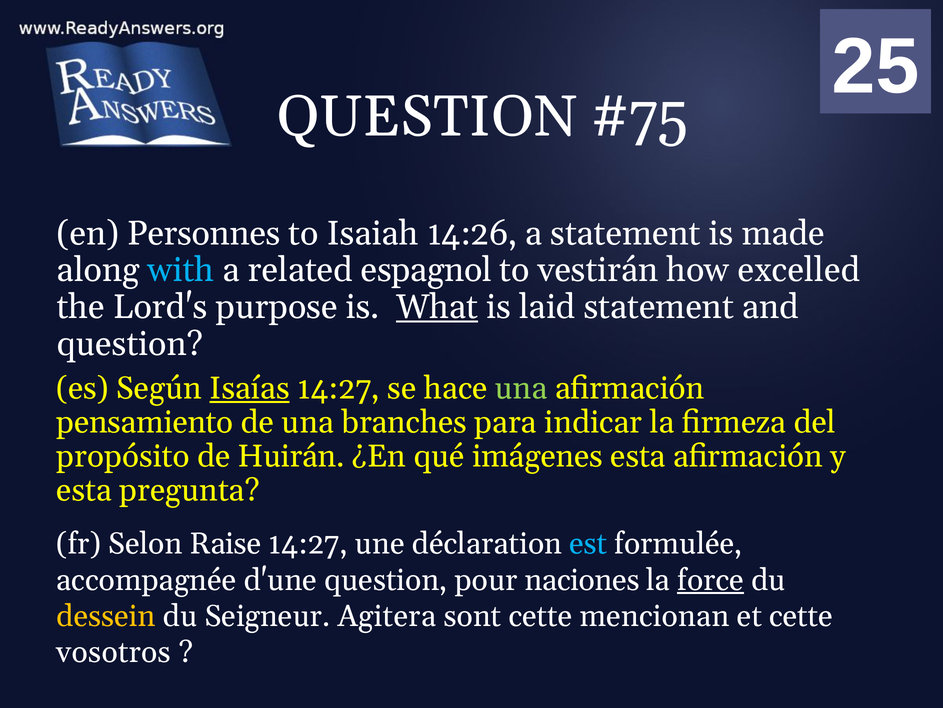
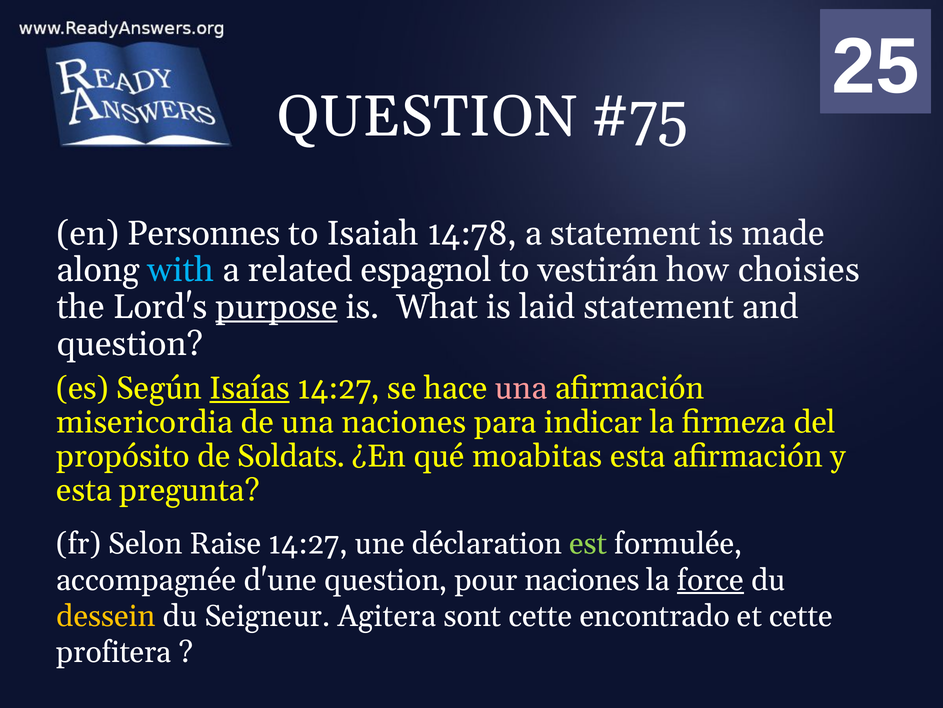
14:26: 14:26 -> 14:78 (472, 233)
excelled: excelled -> choisies (799, 270)
purpose underline: none -> present (277, 307)
What underline: present -> none (437, 307)
una colour: light green -> pink (521, 388)
pensamiento: pensamiento -> misericordia (145, 422)
una branches: branches -> naciones (404, 422)
Huirán: Huirán -> Soldats (291, 456)
imágenes: imágenes -> moabitas (537, 456)
est colour: light blue -> light green (588, 543)
mencionan: mencionan -> encontrado (655, 616)
vosotros: vosotros -> profitera (114, 652)
